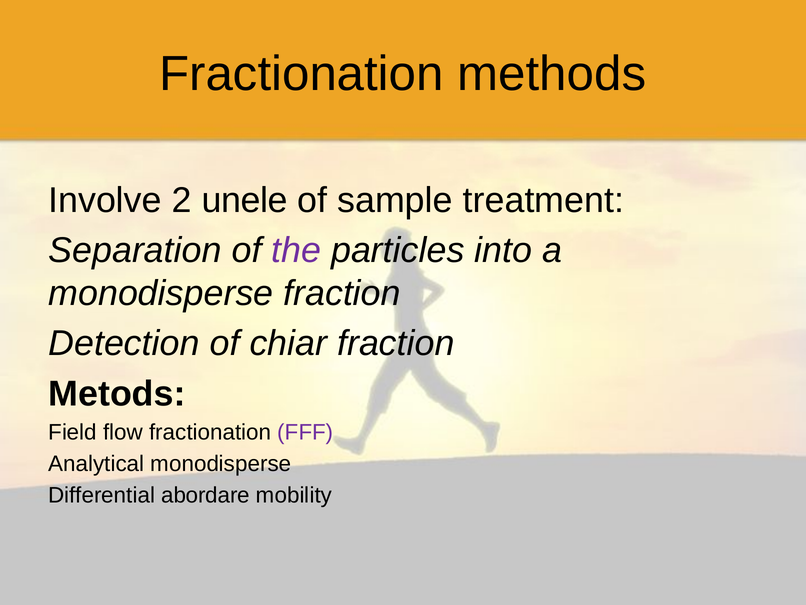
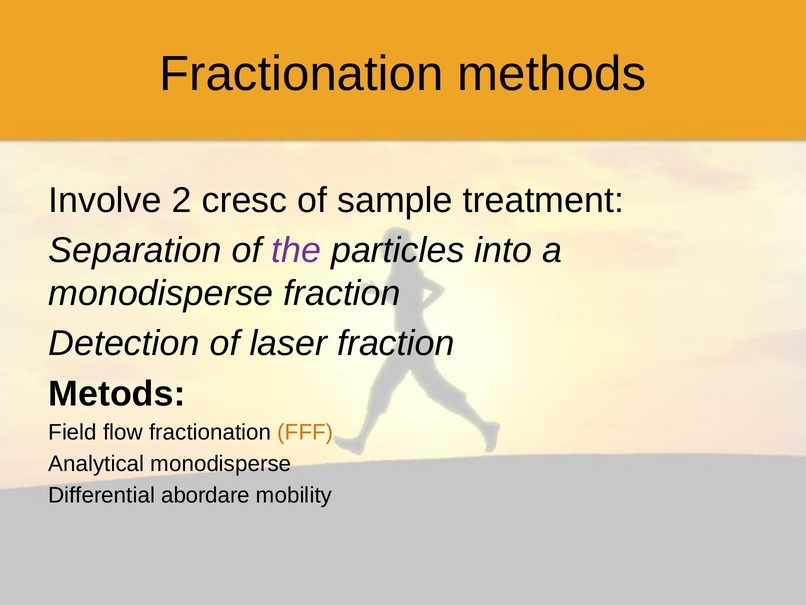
unele: unele -> cresc (244, 200)
chiar: chiar -> laser (288, 343)
FFF colour: purple -> orange (305, 432)
